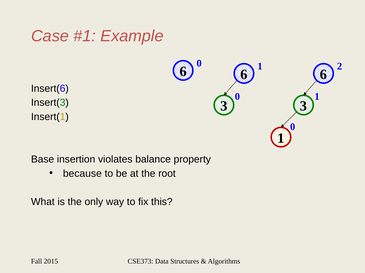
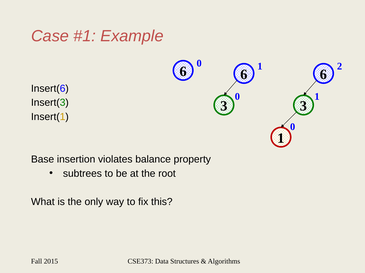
because: because -> subtrees (82, 174)
